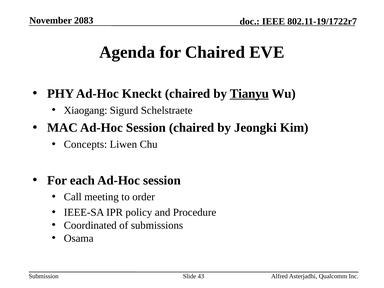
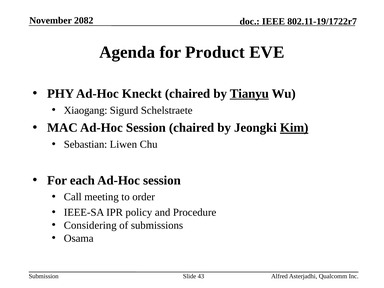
2083: 2083 -> 2082 (84, 20)
for Chaired: Chaired -> Product (215, 52)
Kim underline: none -> present (294, 128)
Concepts: Concepts -> Sebastian (86, 144)
Coordinated: Coordinated -> Considering (90, 225)
